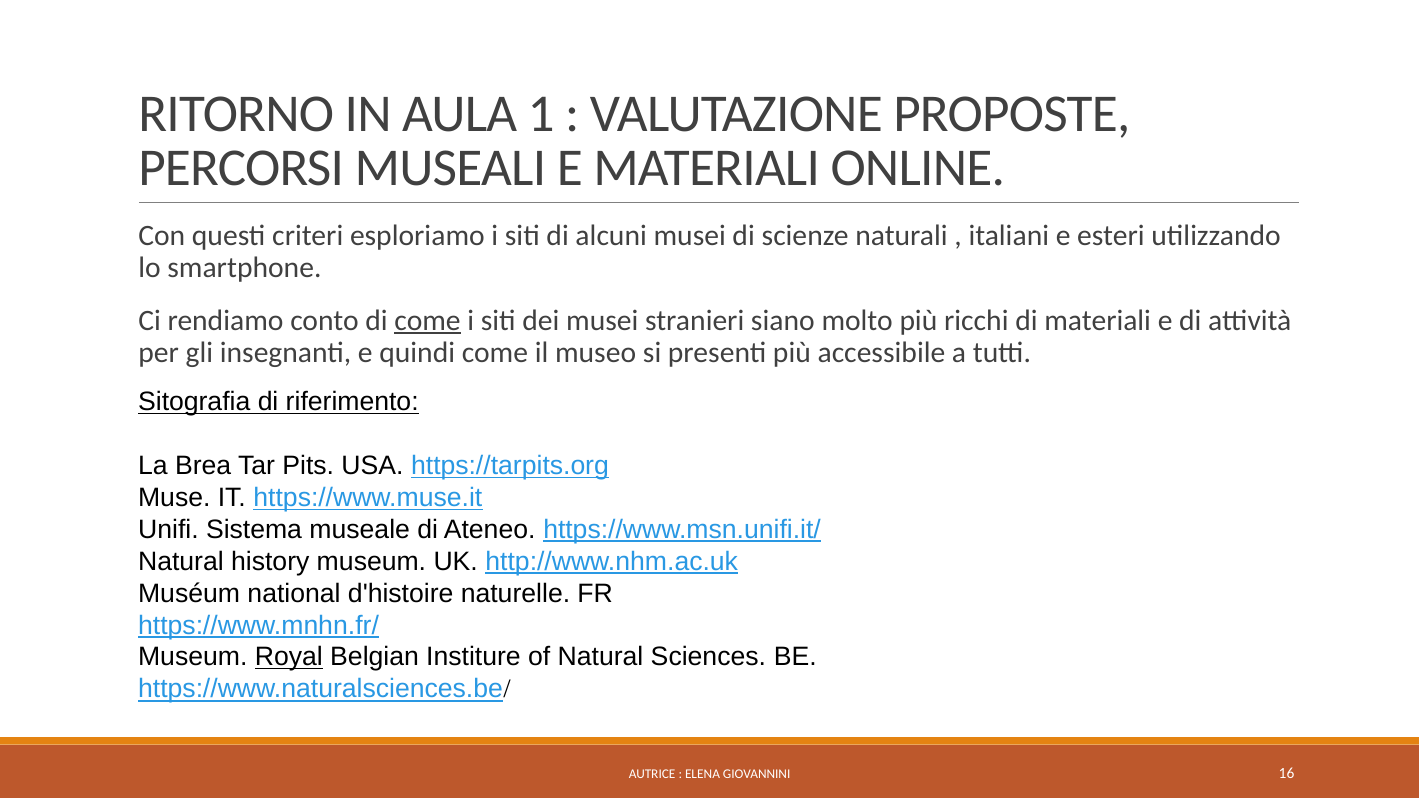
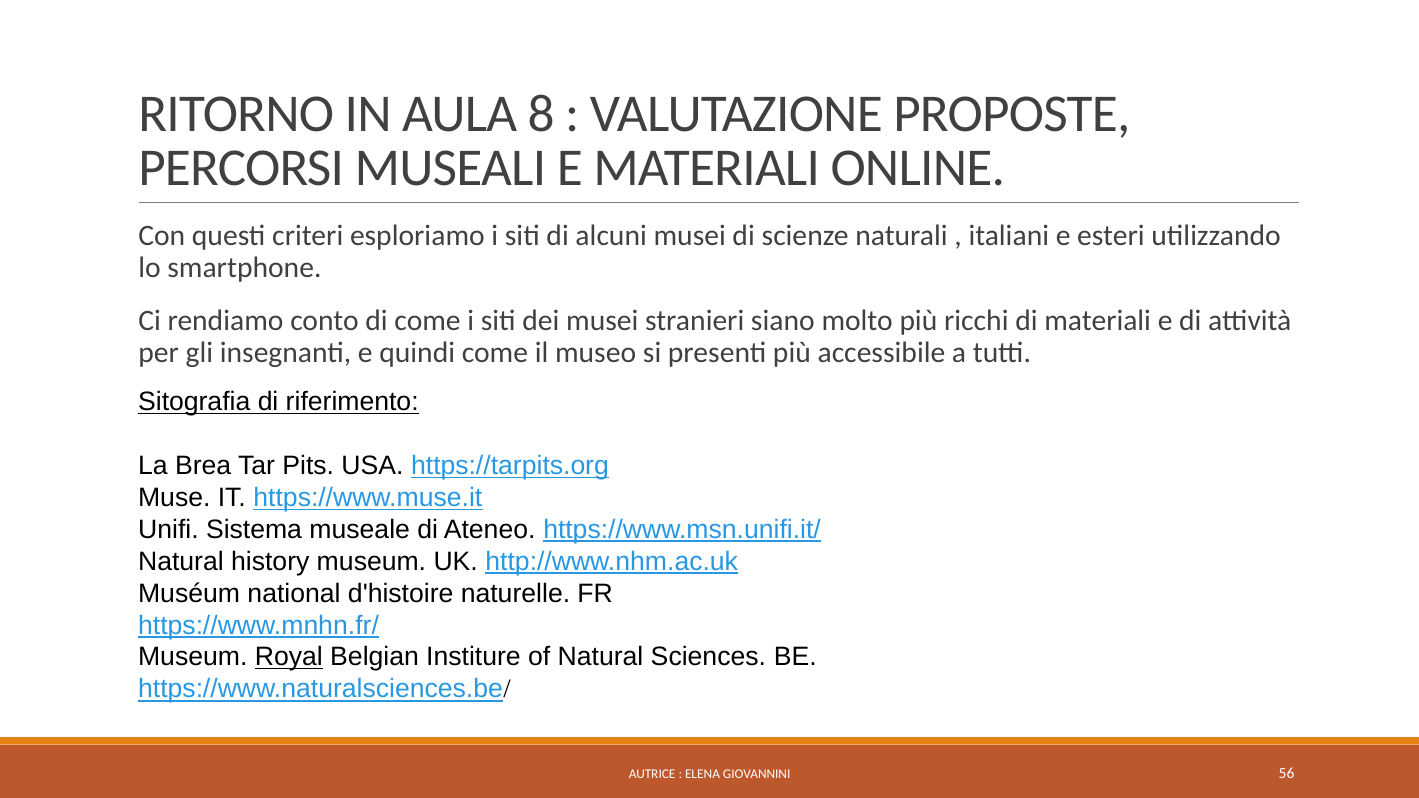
1: 1 -> 8 (541, 114)
come underline: present -> none (428, 320)
16: 16 -> 56 (1287, 774)
